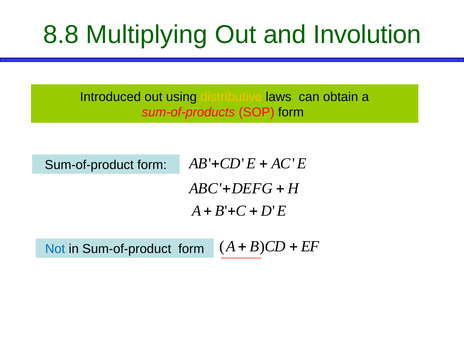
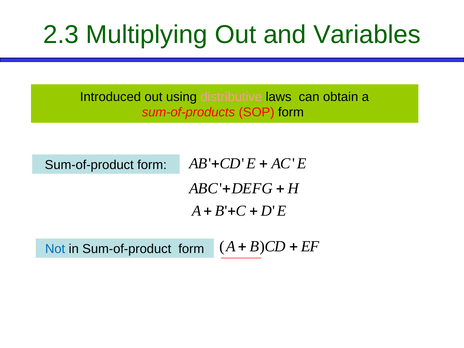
8.8: 8.8 -> 2.3 (61, 35)
Involution: Involution -> Variables (367, 35)
distributive colour: yellow -> pink (231, 97)
